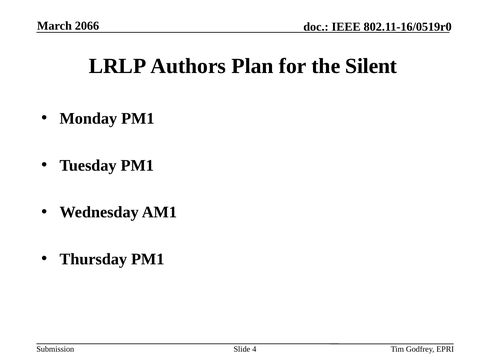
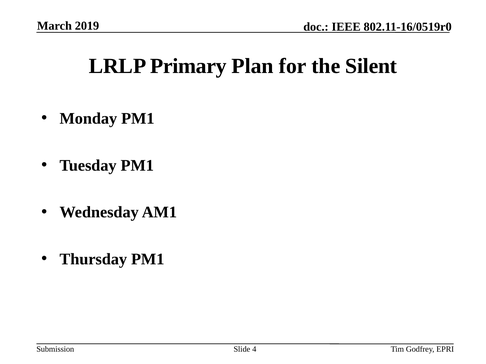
2066: 2066 -> 2019 (87, 26)
Authors: Authors -> Primary (188, 66)
